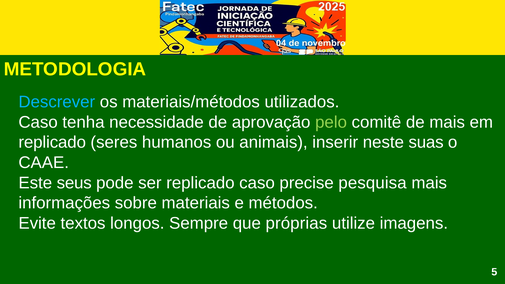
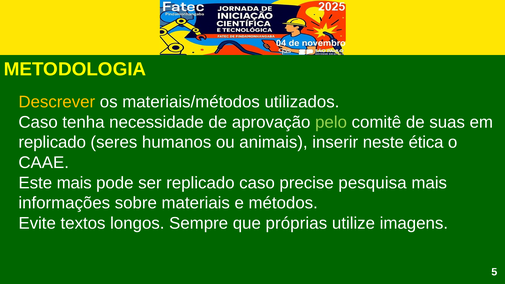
Descrever colour: light blue -> yellow (57, 102)
de mais: mais -> suas (447, 122)
suas: suas -> ética (426, 142)
Este seus: seus -> mais (74, 183)
